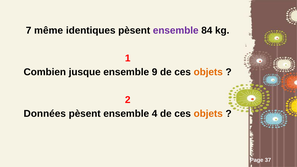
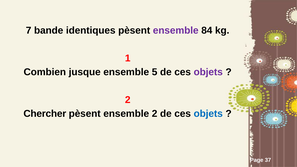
même: même -> bande (49, 30)
9: 9 -> 5 (155, 72)
objets colour: orange -> purple (208, 72)
Données: Données -> Chercher (45, 114)
ensemble 4: 4 -> 2 (155, 114)
objets colour: orange -> blue (208, 114)
